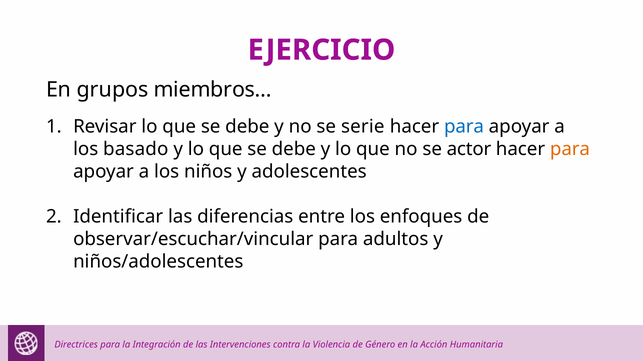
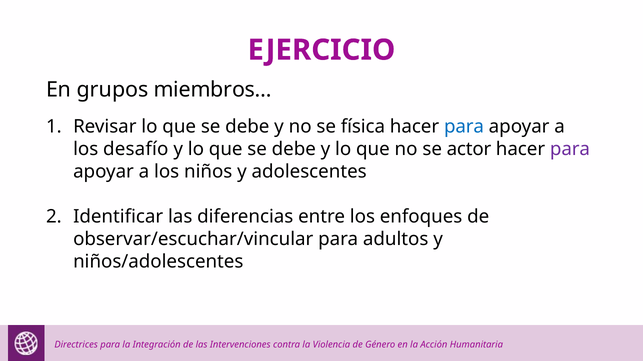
serie: serie -> física (363, 127)
basado: basado -> desafío (136, 149)
para colour: orange -> purple (570, 149)
